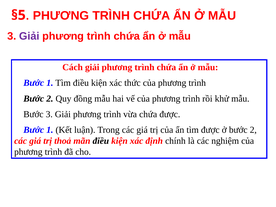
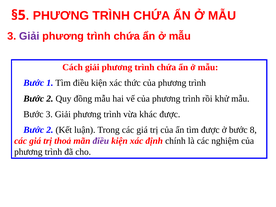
vừa chứa: chứa -> khác (148, 114)
1: 1 -> 2 (50, 130)
ở bước 2: 2 -> 8 (253, 130)
điều colour: black -> purple (101, 141)
